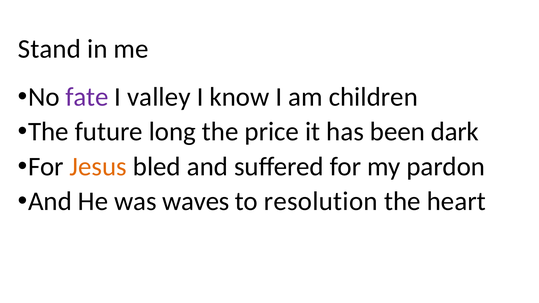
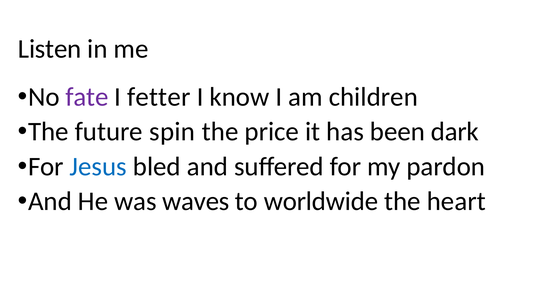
Stand: Stand -> Listen (50, 49)
valley: valley -> fetter (159, 97)
long: long -> spin (172, 132)
Jesus colour: orange -> blue (98, 167)
resolution: resolution -> worldwide (321, 201)
